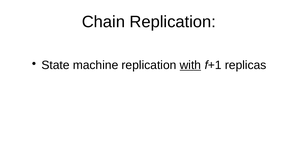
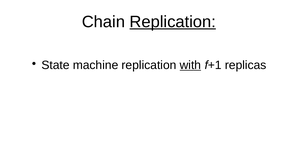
Replication underline: none -> present (173, 22)
